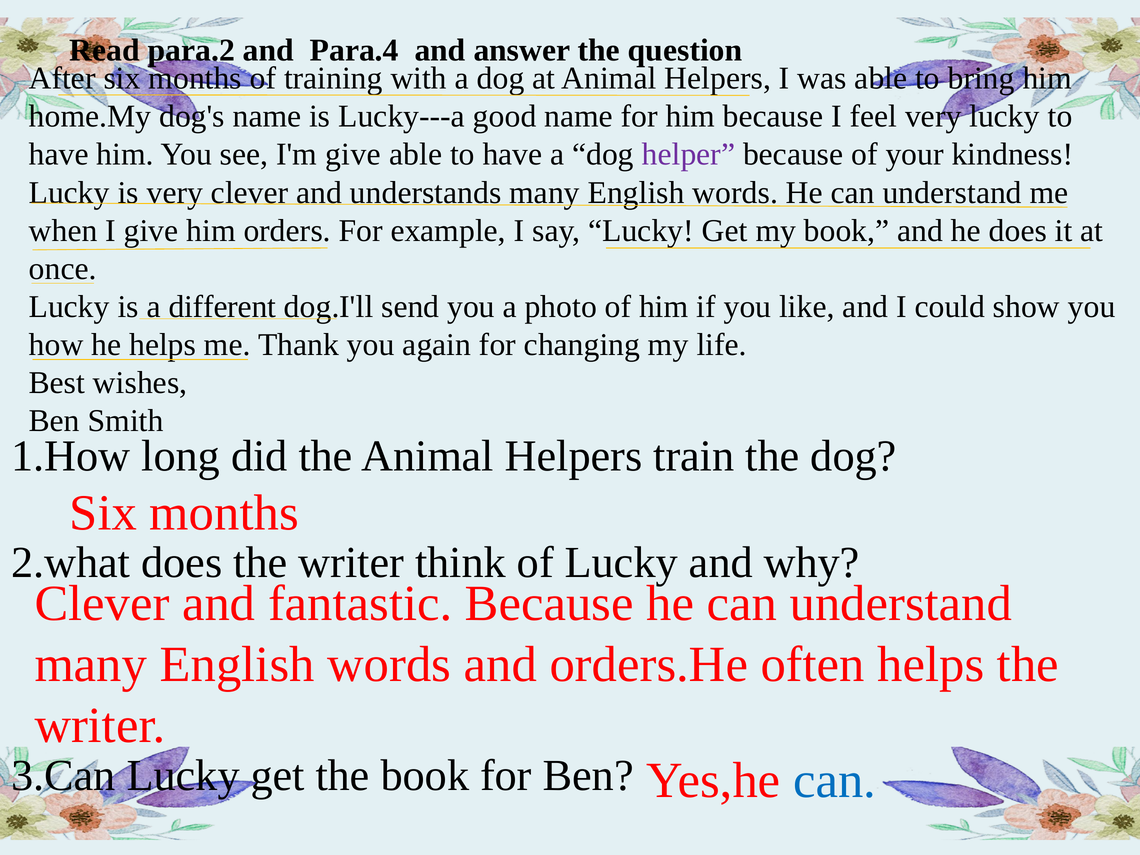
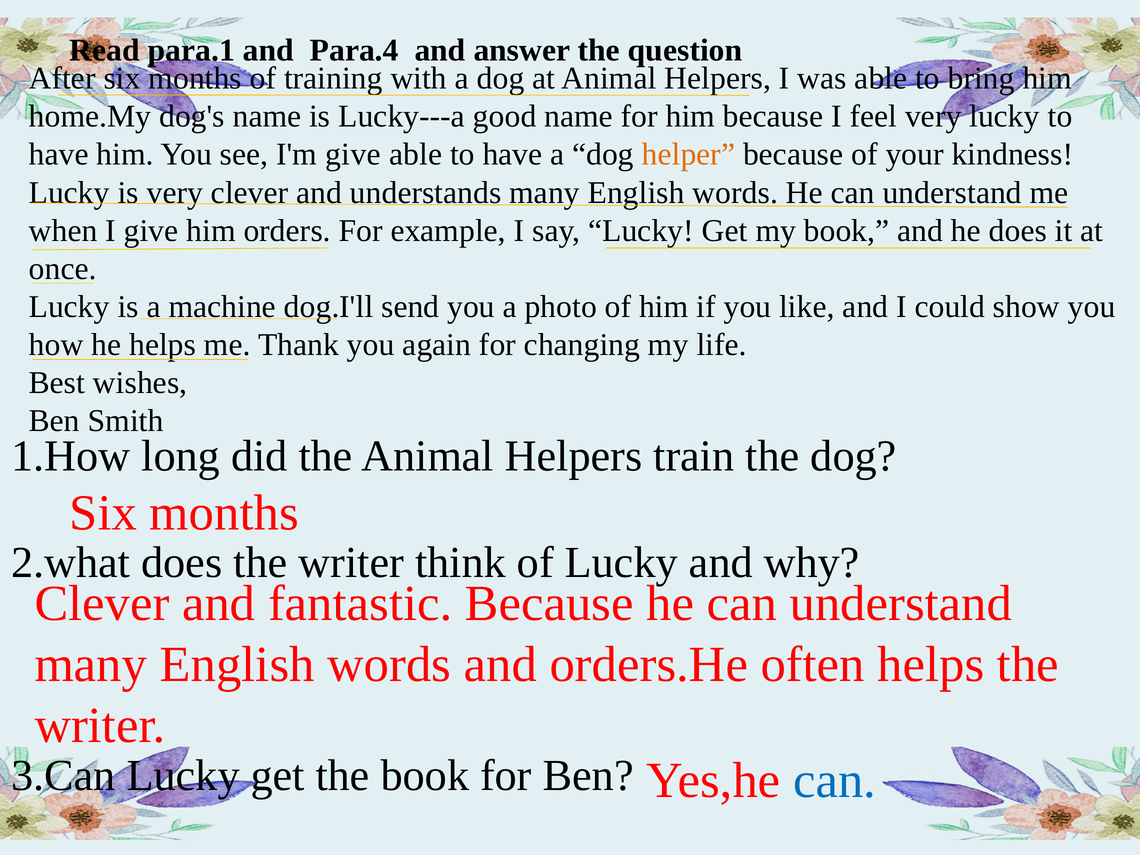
para.2: para.2 -> para.1 (191, 50)
helper colour: purple -> orange (688, 155)
different: different -> machine (222, 307)
